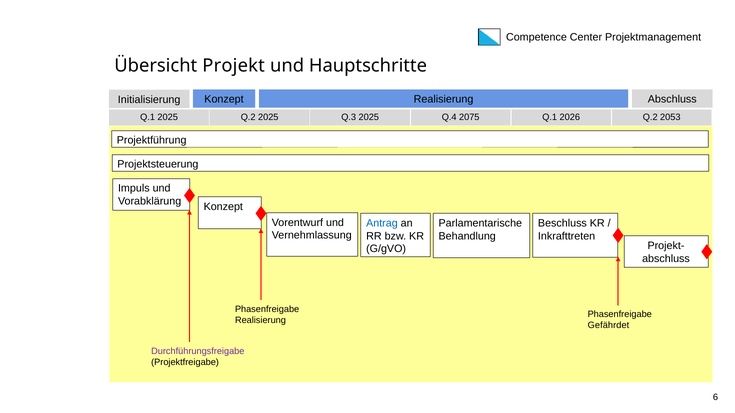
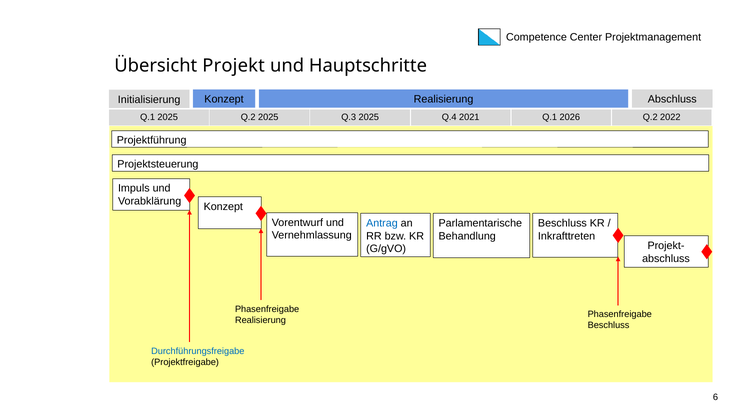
2075: 2075 -> 2021 (469, 118)
2053: 2053 -> 2022 (670, 118)
Gefährdet: Gefährdet -> Beschluss (609, 326)
Durchführungsfreigabe colour: purple -> blue (198, 351)
